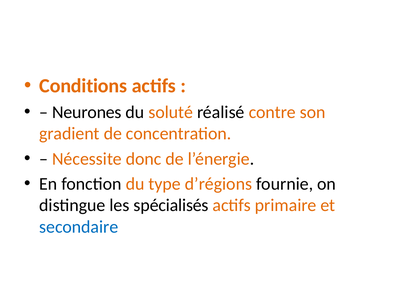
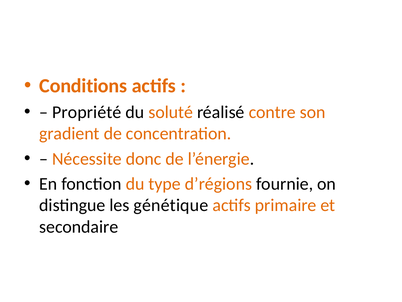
Neurones: Neurones -> Propriété (87, 112)
spécialisés: spécialisés -> génétique (171, 205)
secondaire colour: blue -> black (79, 227)
